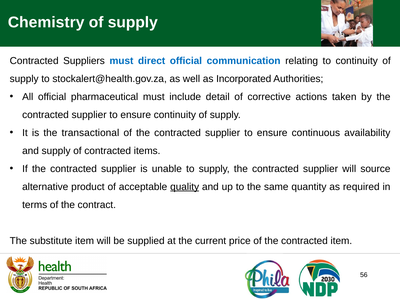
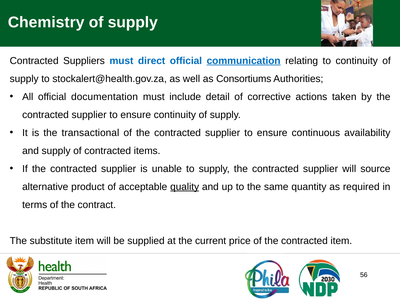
communication underline: none -> present (244, 61)
Incorporated: Incorporated -> Consortiums (244, 79)
pharmaceutical: pharmaceutical -> documentation (105, 97)
